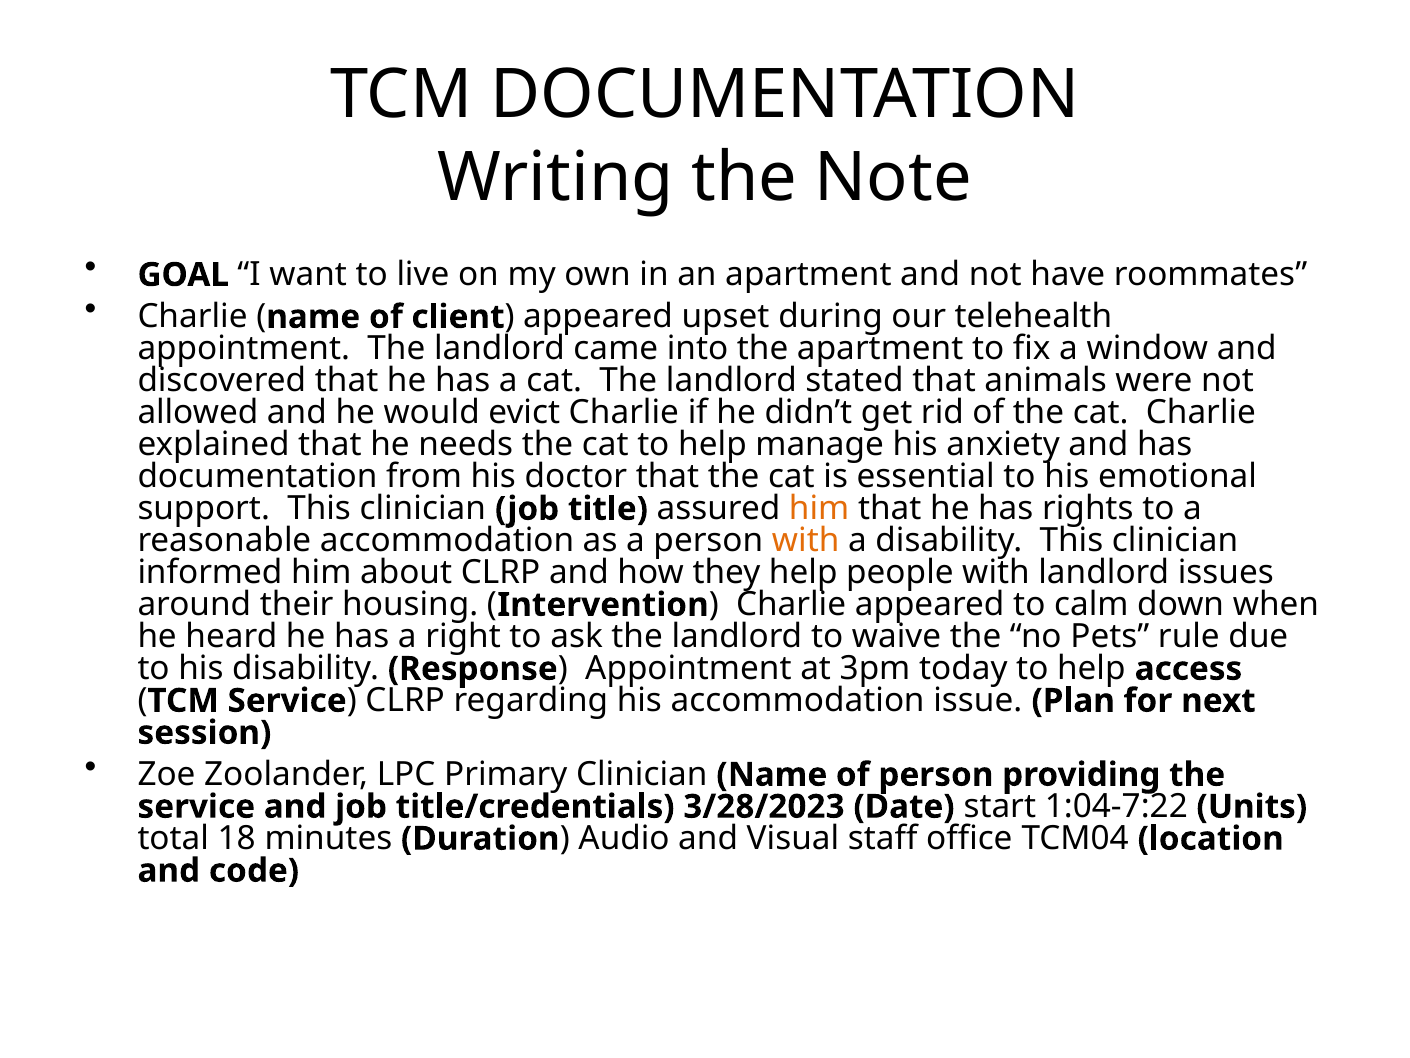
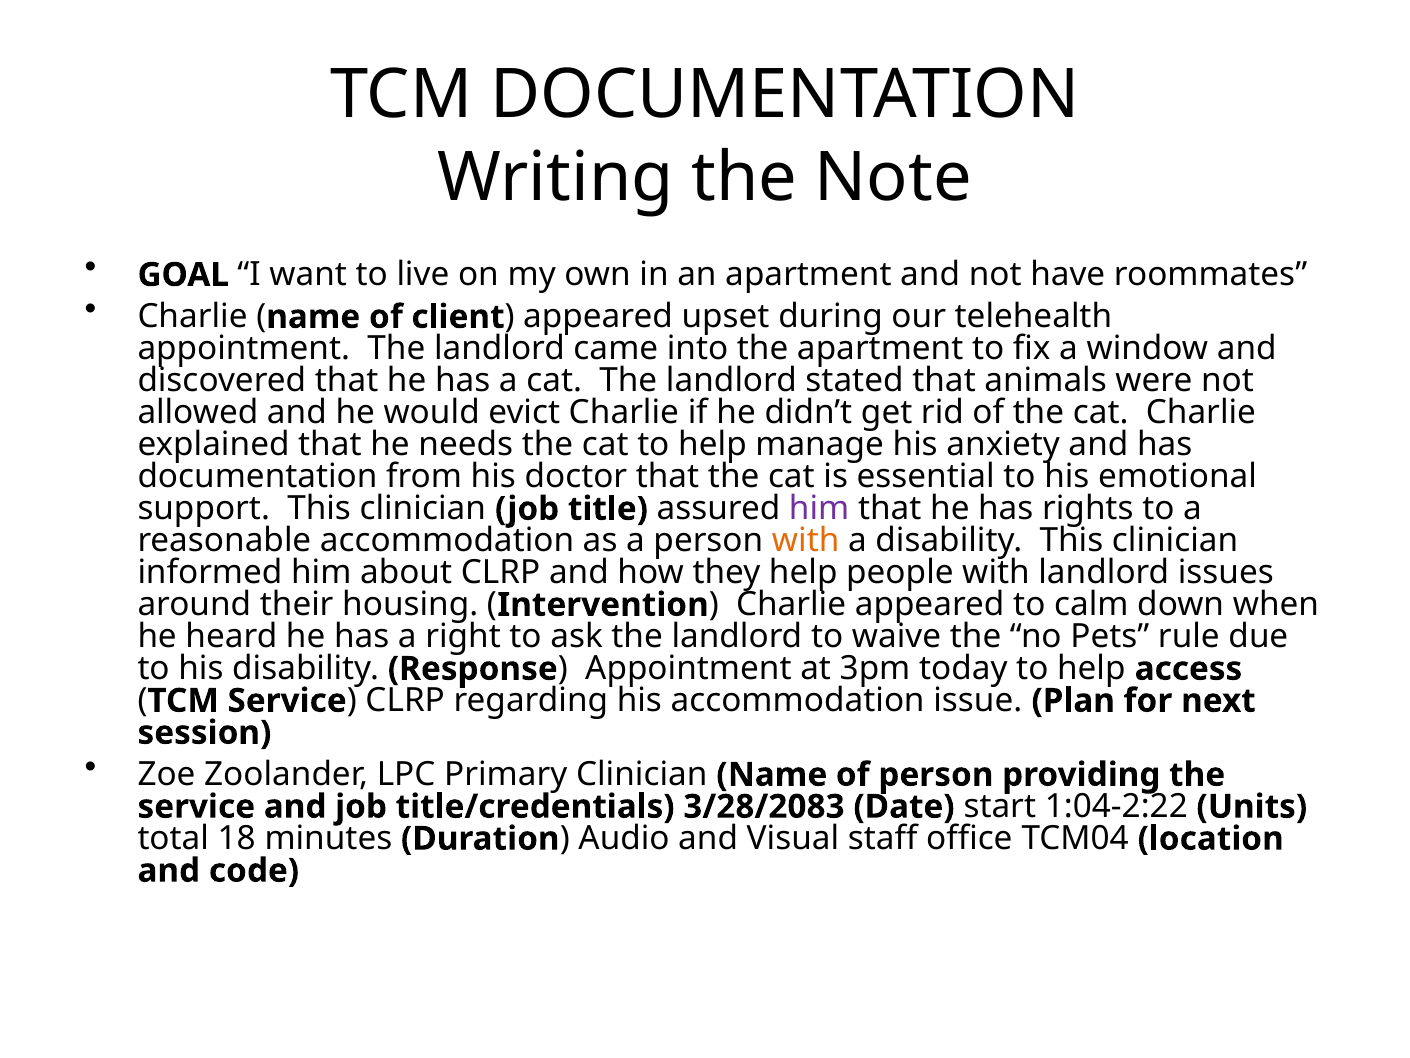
him colour: orange -> purple (819, 509)
3/28/2023: 3/28/2023 -> 3/28/2083 (764, 806)
1:04-7:22: 1:04-7:22 -> 1:04-2:22 (1116, 806)
